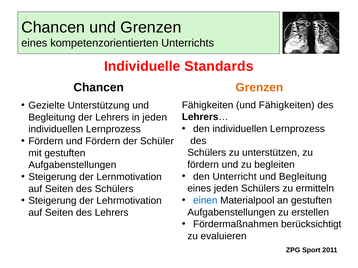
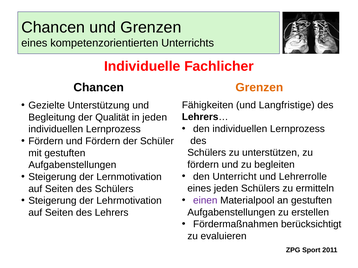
Standards: Standards -> Fachlicher (219, 66)
und Fähigkeiten: Fähigkeiten -> Langfristige (287, 105)
der Lehrers: Lehrers -> Qualität (112, 117)
Begleitung: Begleitung -> Lehrerrolle (303, 177)
einen colour: blue -> purple (205, 201)
